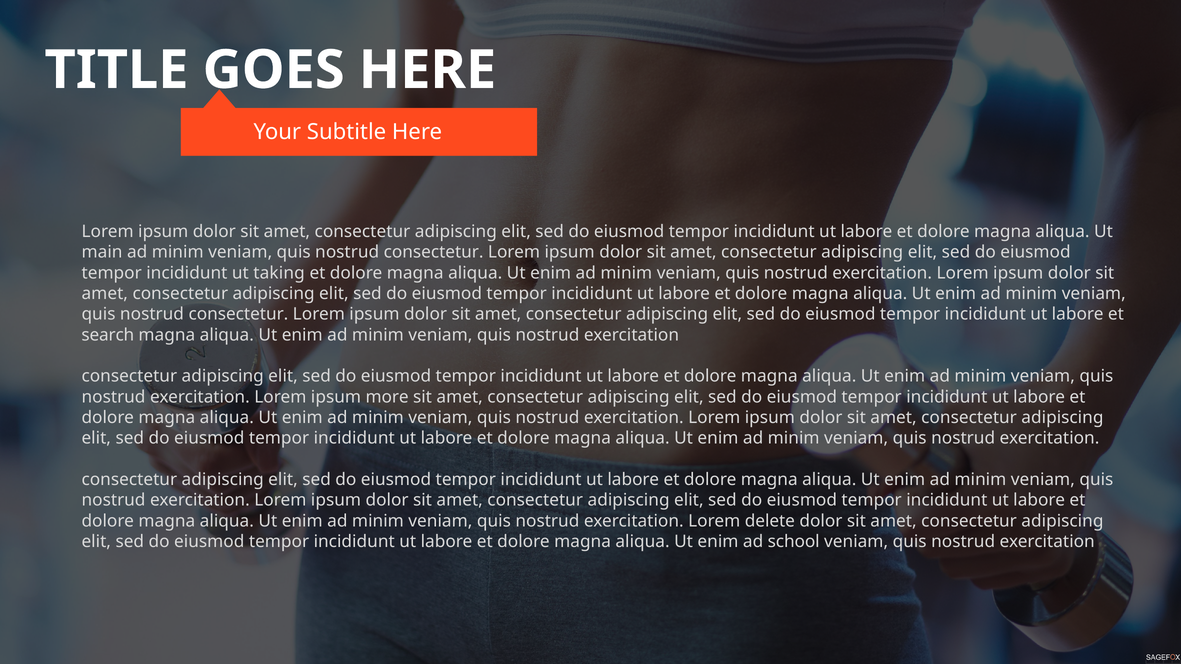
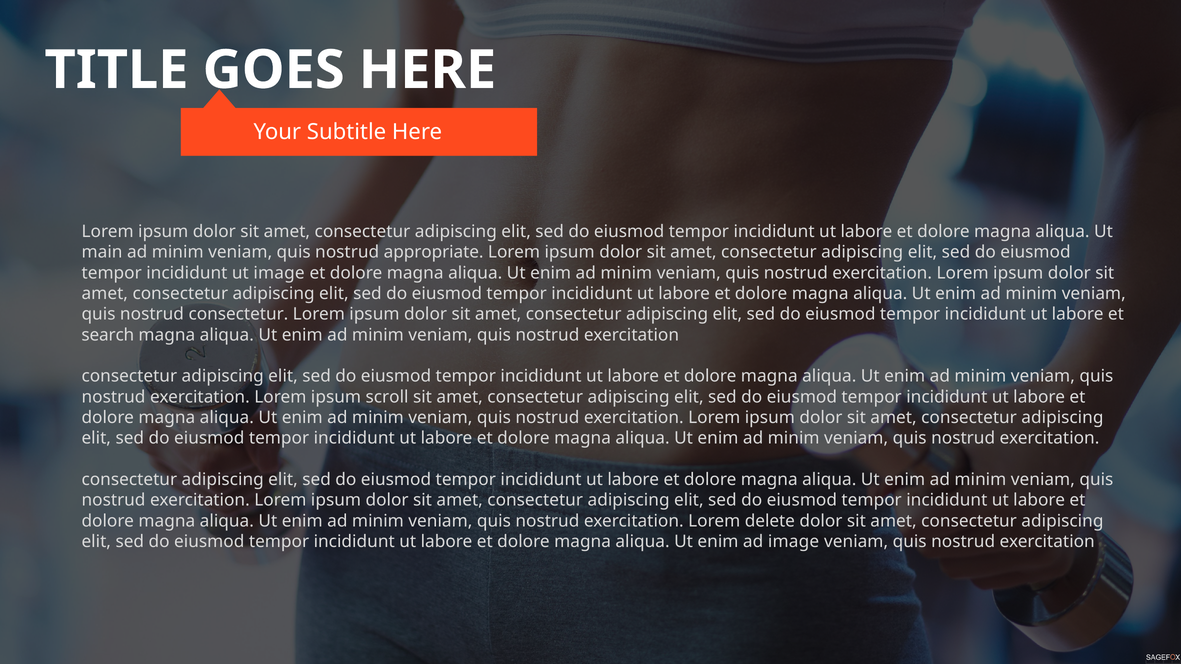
consectetur: consectetur -> appropriate (434, 252)
ut taking: taking -> image (279, 273)
more: more -> scroll (387, 397)
ad school: school -> image (794, 542)
